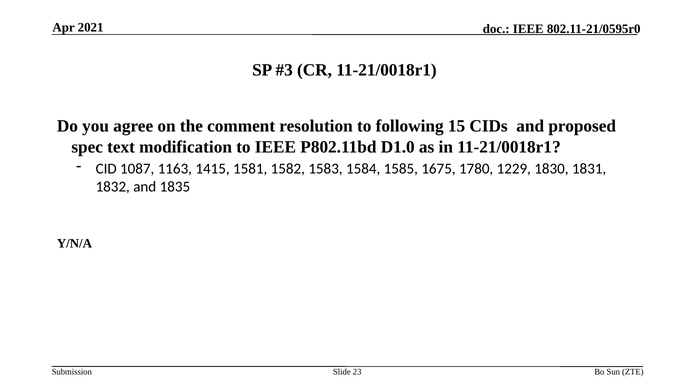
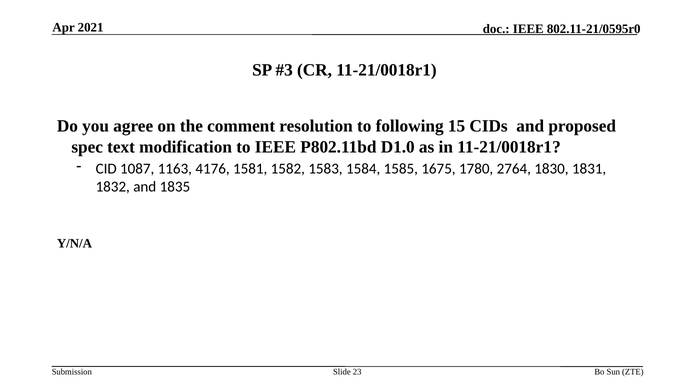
1415: 1415 -> 4176 (213, 169)
1229: 1229 -> 2764 (514, 169)
